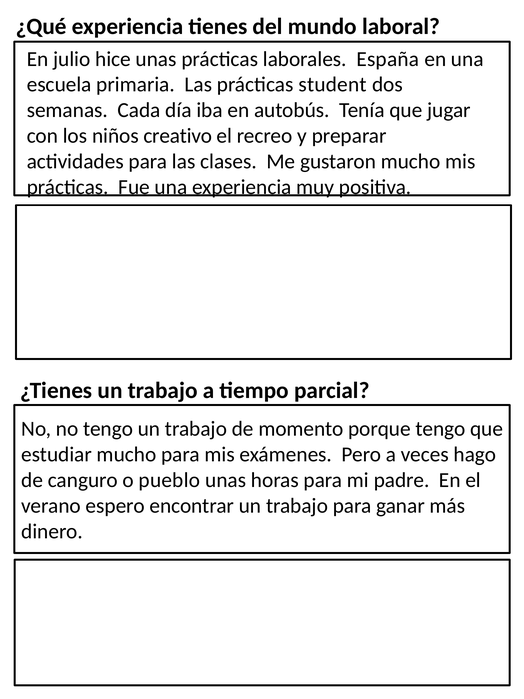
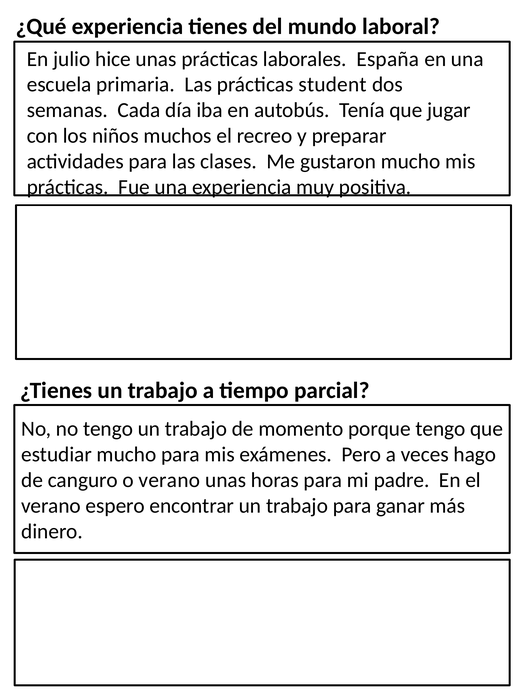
creativo: creativo -> muchos (178, 136)
o pueblo: pueblo -> verano (169, 480)
